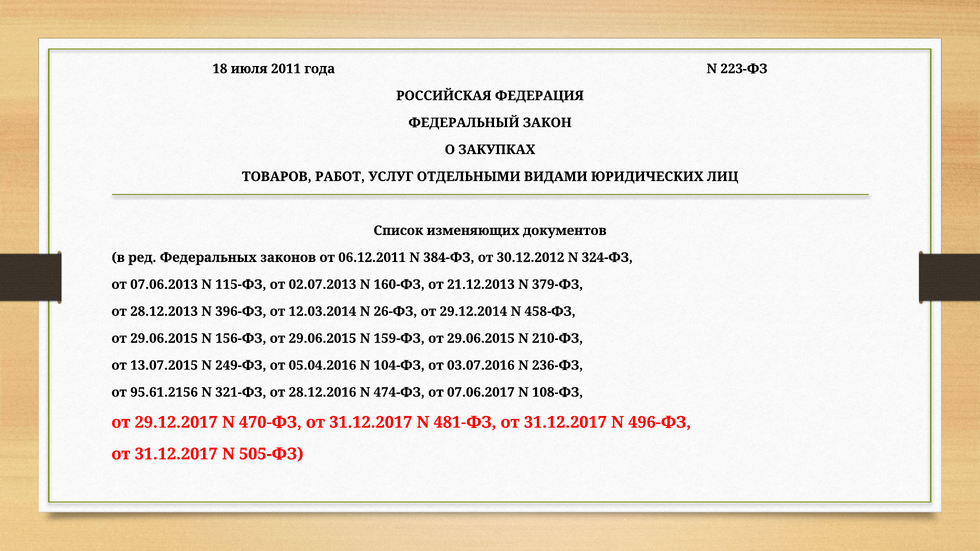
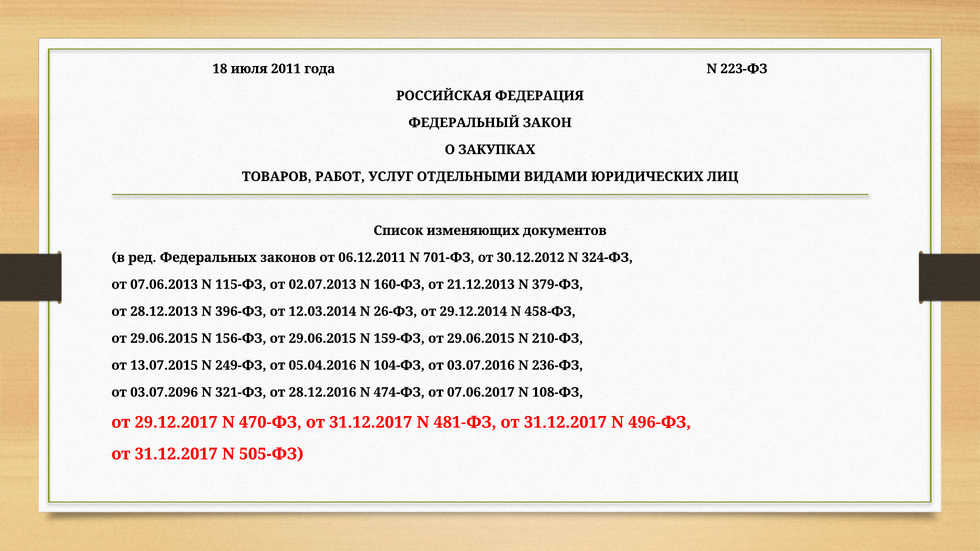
384-ФЗ: 384-ФЗ -> 701-ФЗ (449, 258)
95.61.2156: 95.61.2156 -> 03.07.2096 (164, 392)
